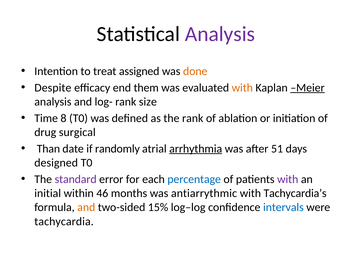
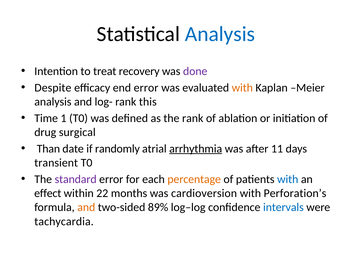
Analysis colour: purple -> blue (220, 34)
assigned: assigned -> recovery (139, 71)
done colour: orange -> purple (195, 71)
end them: them -> error (146, 88)
Meier underline: present -> none (307, 88)
size: size -> this (148, 102)
8: 8 -> 1 (64, 118)
51: 51 -> 11 (277, 149)
designed: designed -> transient (56, 163)
percentage colour: blue -> orange (194, 179)
with colour: purple -> blue (288, 179)
initial: initial -> effect (48, 193)
46: 46 -> 22 (102, 193)
antiarrythmic: antiarrythmic -> cardioversion (204, 193)
Tachycardia’s: Tachycardia’s -> Perforation’s (295, 193)
15%: 15% -> 89% (158, 207)
